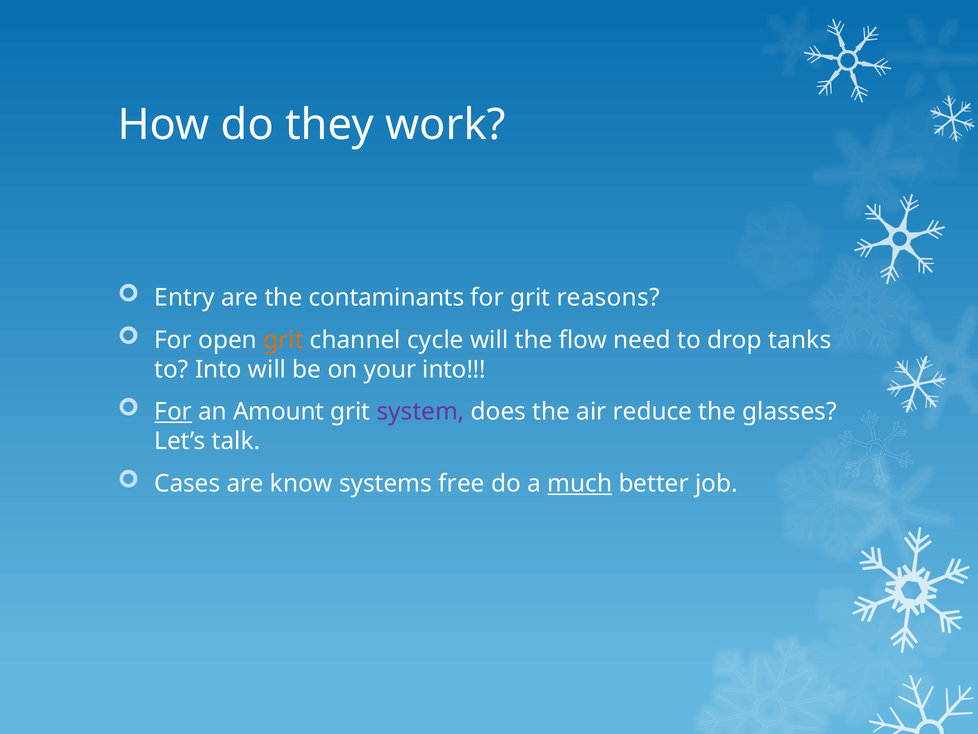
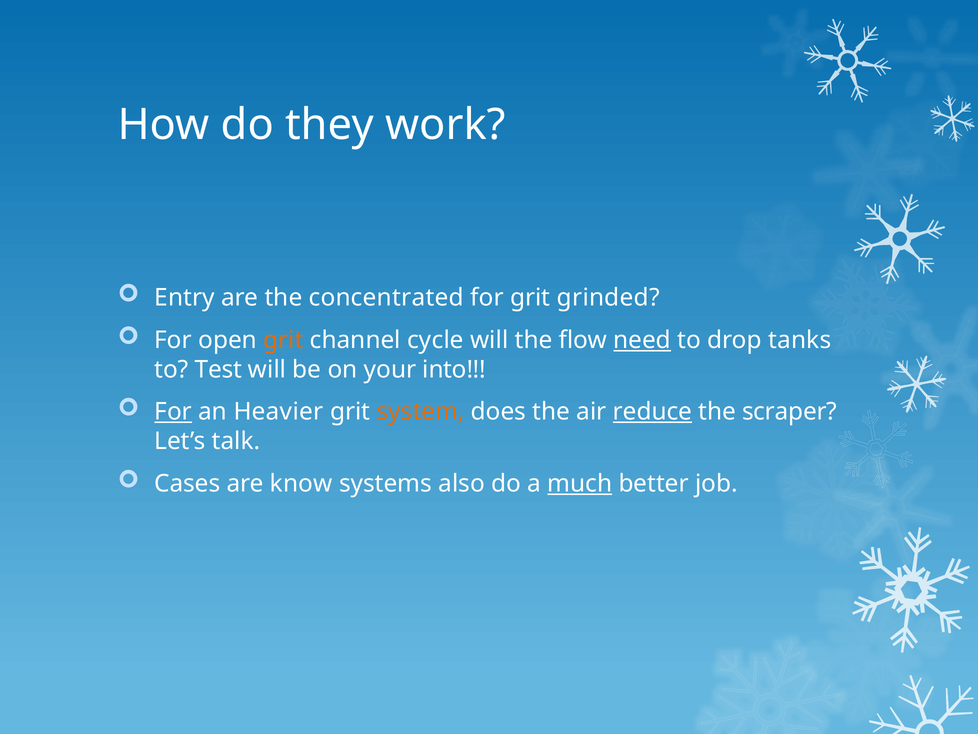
contaminants: contaminants -> concentrated (386, 297)
reasons: reasons -> grinded (608, 297)
need underline: none -> present (642, 340)
to Into: Into -> Test (218, 369)
Amount: Amount -> Heavier (278, 412)
system colour: purple -> orange (421, 412)
reduce underline: none -> present (652, 412)
glasses: glasses -> scraper (790, 412)
free: free -> also (462, 483)
